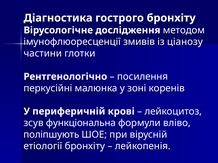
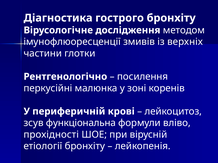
ціанозу: ціанозу -> верхніх (185, 42)
поліпшують: поліпшують -> прохідності (51, 135)
